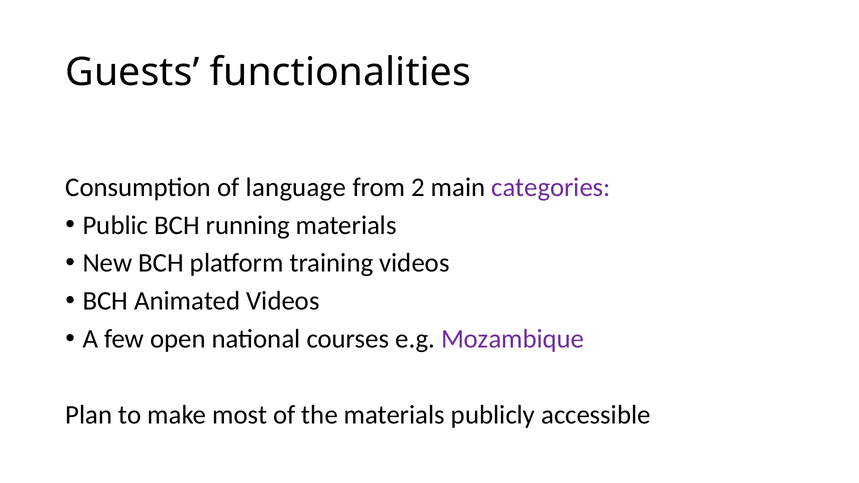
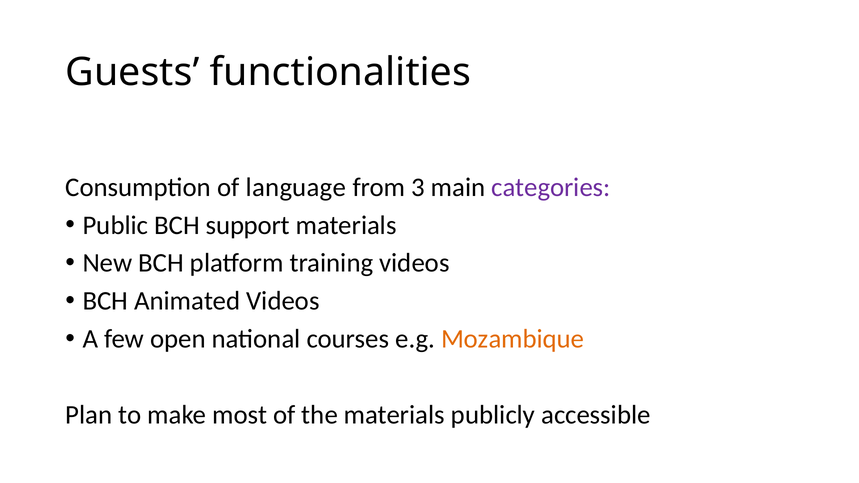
2: 2 -> 3 (418, 187)
running: running -> support (248, 225)
Mozambique colour: purple -> orange (513, 339)
